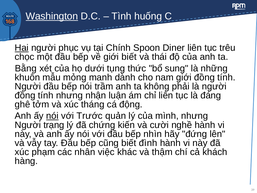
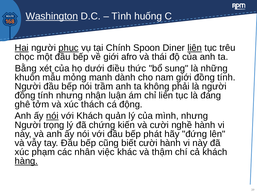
phục underline: none -> present (69, 48)
liên underline: none -> present (195, 48)
giới biết: biết -> afro (129, 57)
tụng: tụng -> điều (116, 68)
tháng: tháng -> thách (93, 104)
với Trước: Trước -> Khách (90, 116)
trạng: trạng -> trọng (54, 125)
nhìn: nhìn -> phát (153, 134)
biết đình: đình -> cười (148, 143)
hàng underline: none -> present (26, 161)
